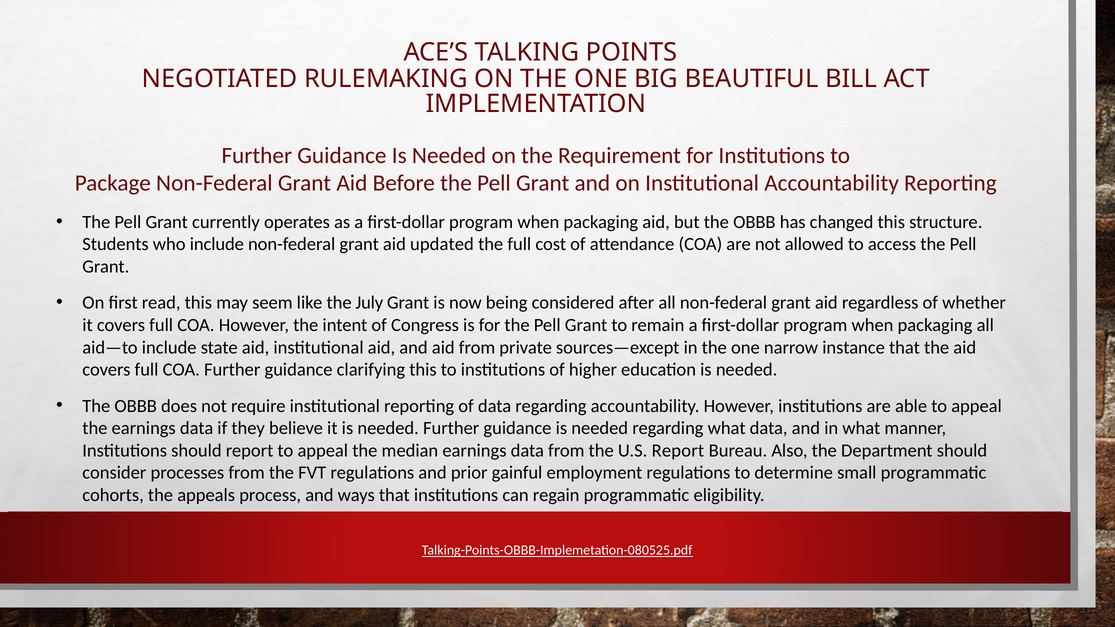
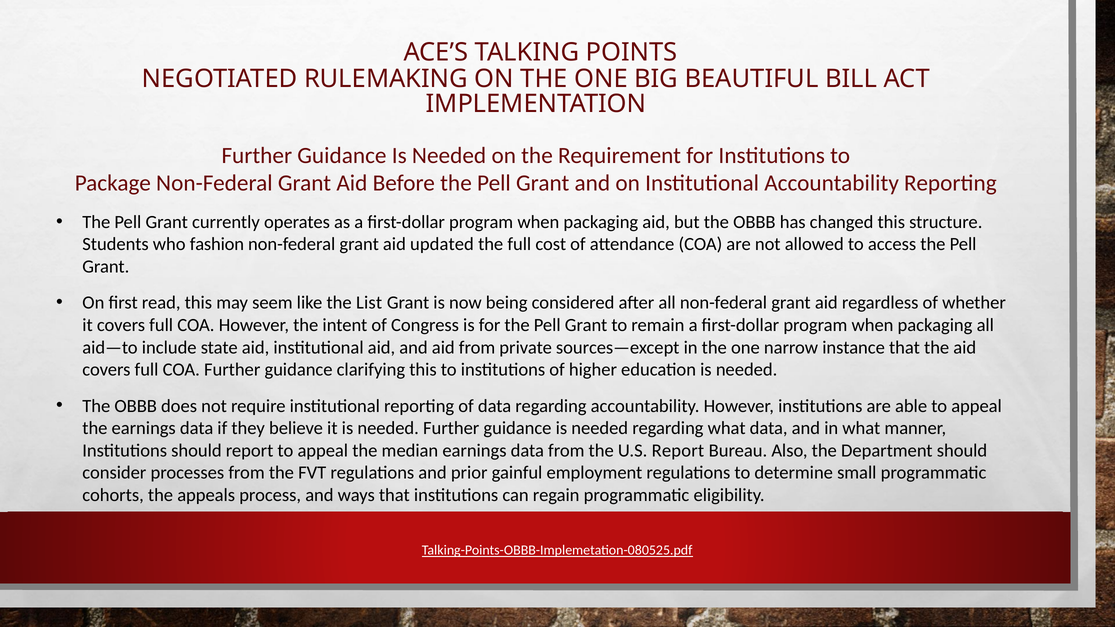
who include: include -> fashion (217, 244)
July: July -> List (369, 303)
